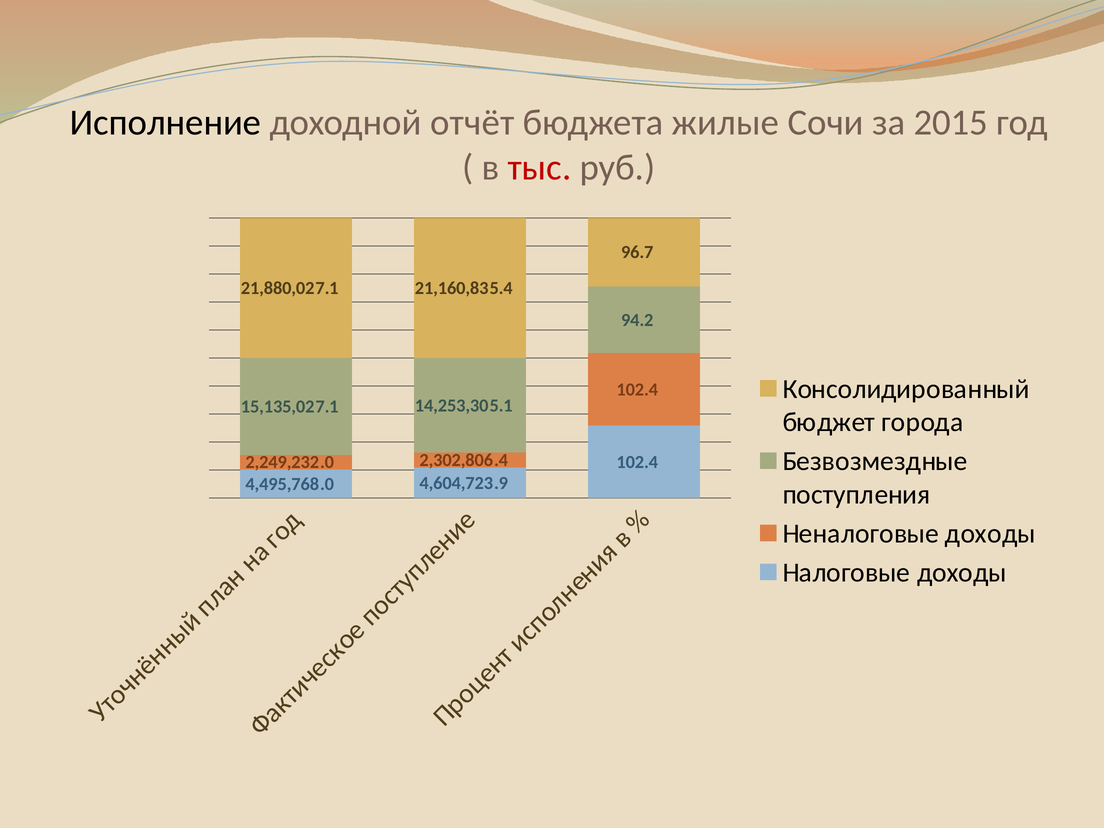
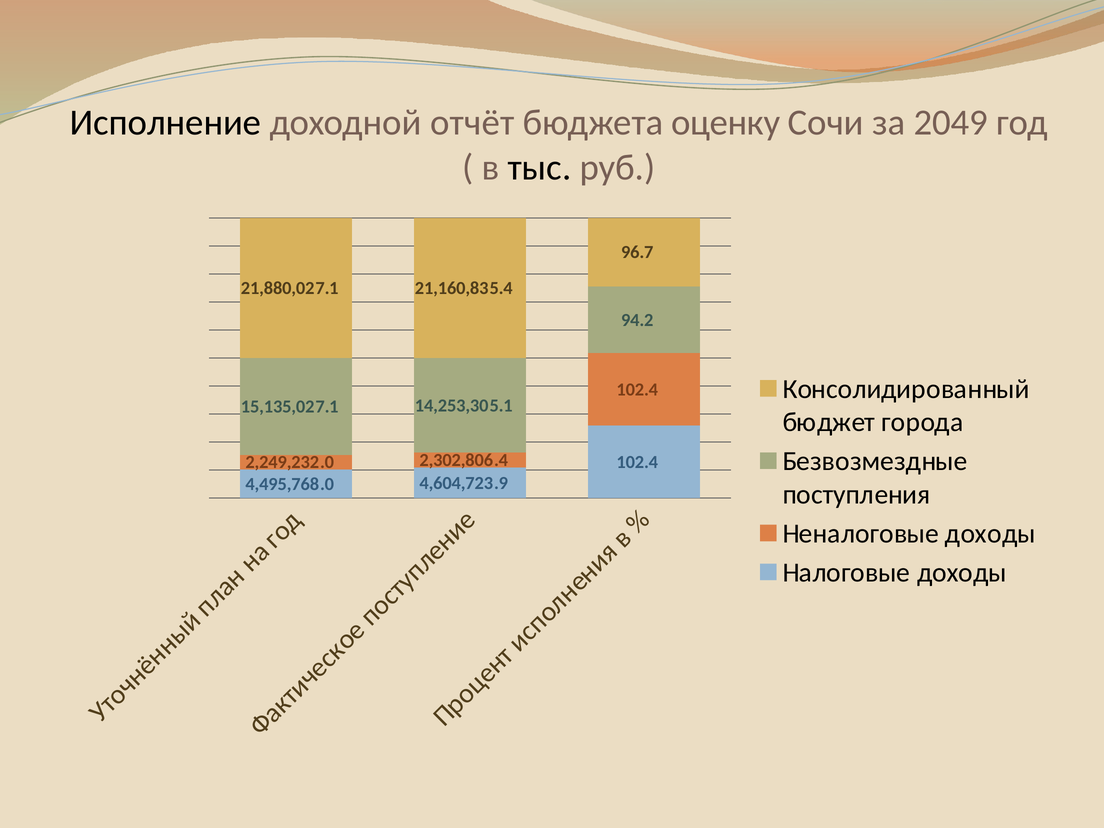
жилые: жилые -> оценку (726, 123)
2015: 2015 -> 2049 (951, 123)
тыс colour: red -> black (539, 168)
